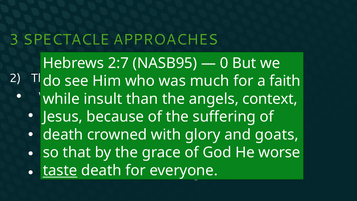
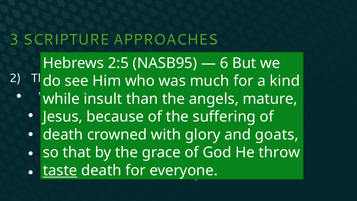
SPECTACLE: SPECTACLE -> SCRIPTURE (66, 40)
2:7: 2:7 -> 2:5 (118, 63)
0: 0 -> 6 (224, 63)
faith: faith -> kind (285, 81)
context: context -> mature (270, 99)
worse: worse -> throw (279, 152)
